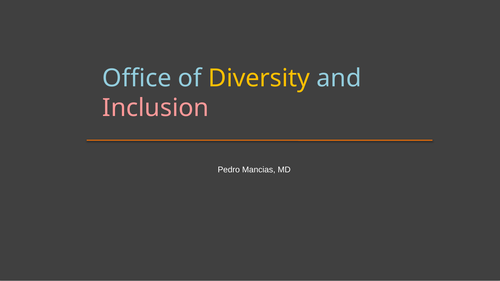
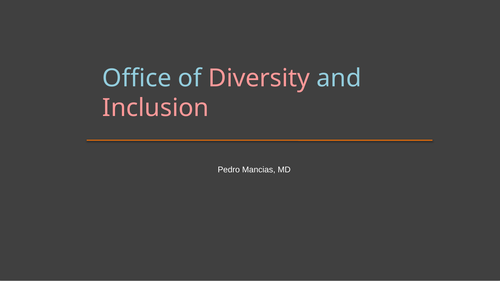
Diversity colour: yellow -> pink (259, 78)
